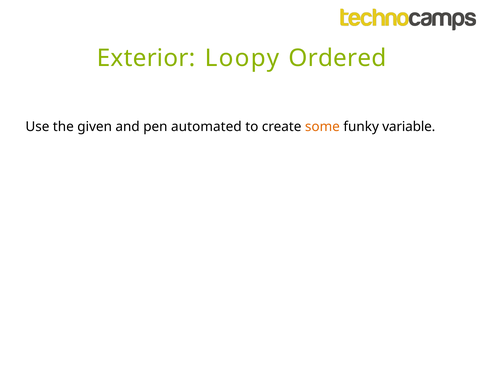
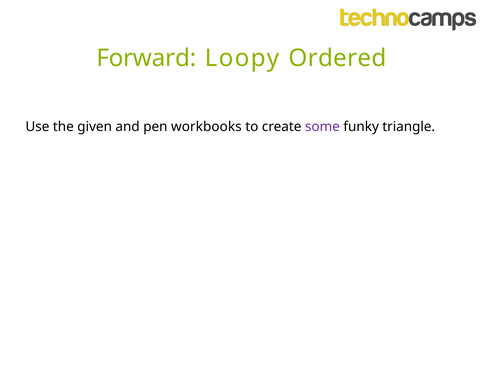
Exterior: Exterior -> Forward (146, 58)
automated: automated -> workbooks (206, 126)
some colour: orange -> purple (322, 126)
variable: variable -> triangle (409, 126)
